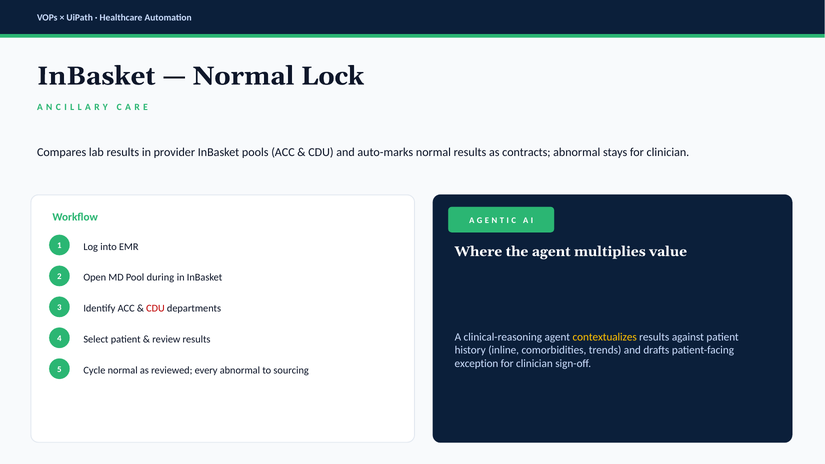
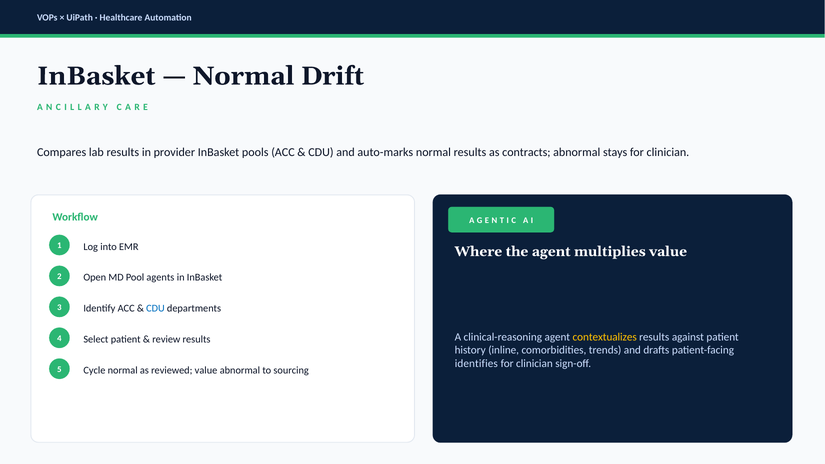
Lock: Lock -> Drift (333, 76)
during: during -> agents (160, 278)
CDU colour: red -> blue (155, 309)
exception: exception -> identifies (476, 364)
reviewed every: every -> value (206, 370)
